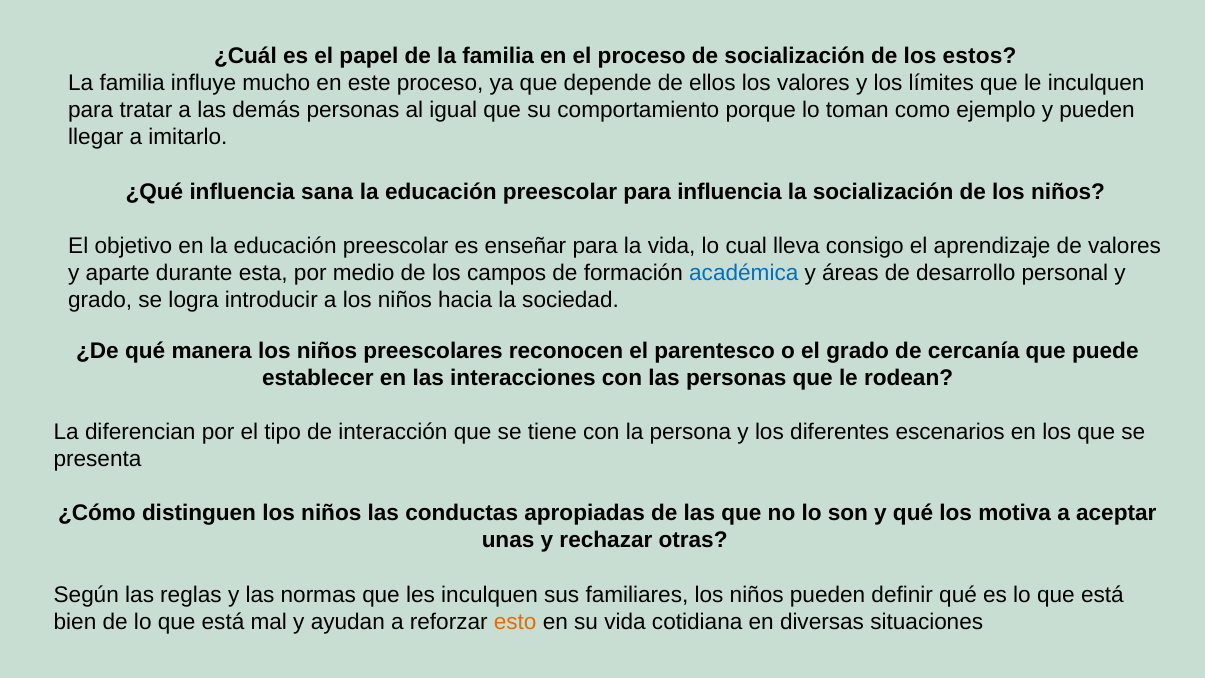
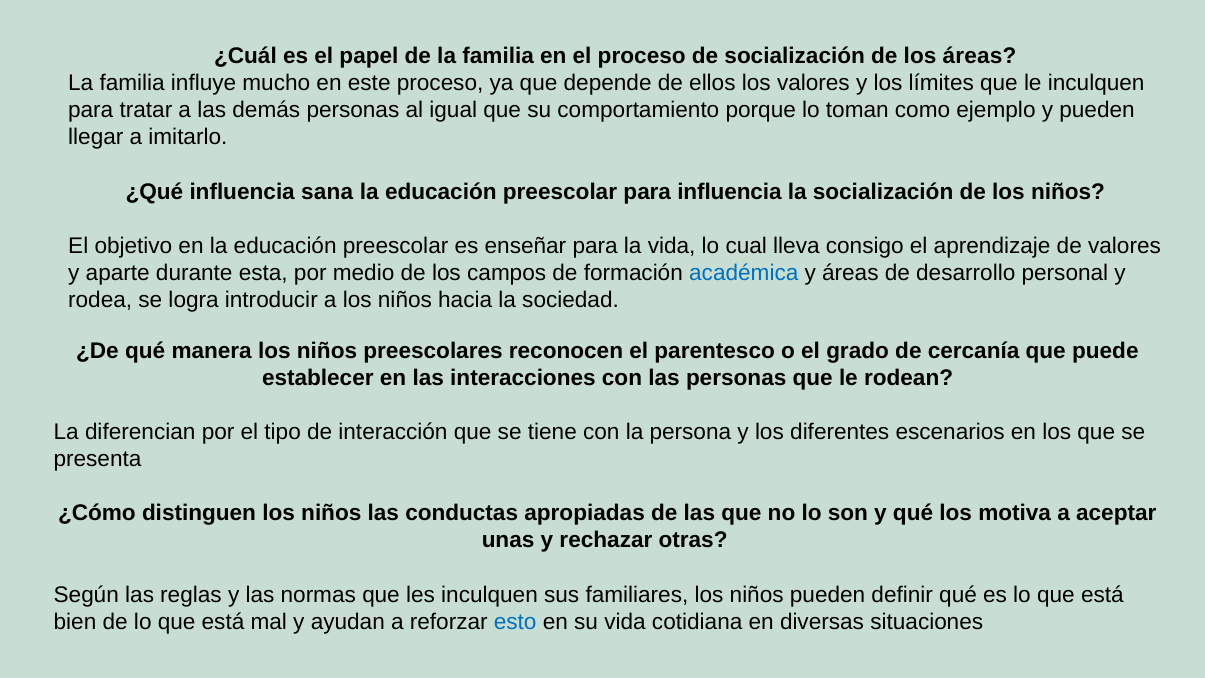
los estos: estos -> áreas (980, 56)
grado: grado -> rodea (100, 300)
esto colour: orange -> blue (515, 622)
